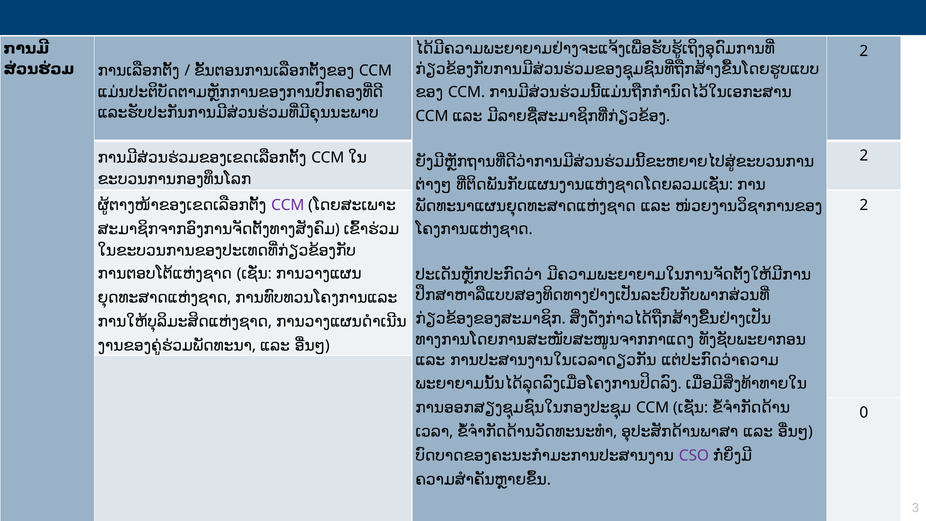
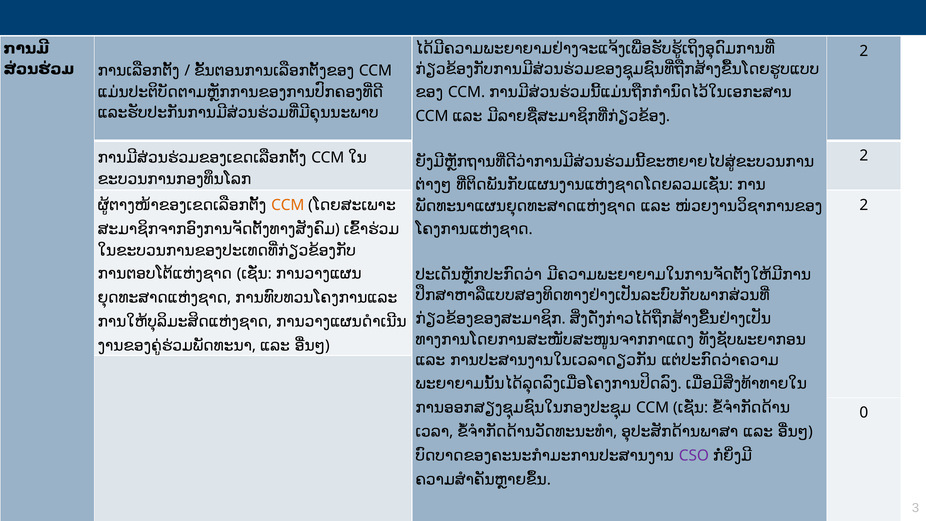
CCM colour: purple -> orange (288, 205)
